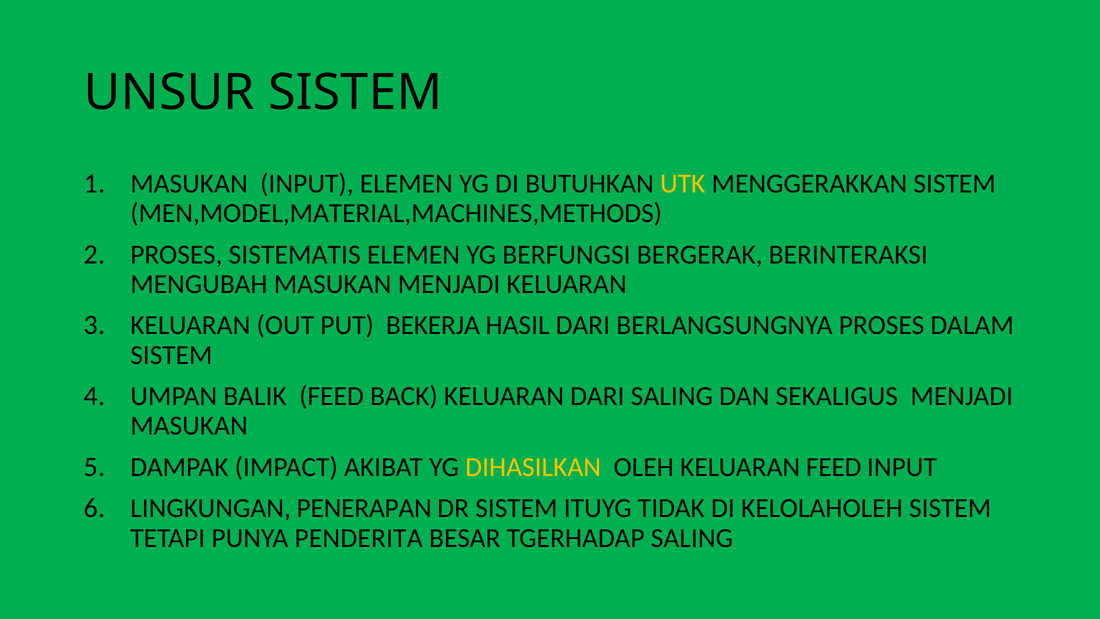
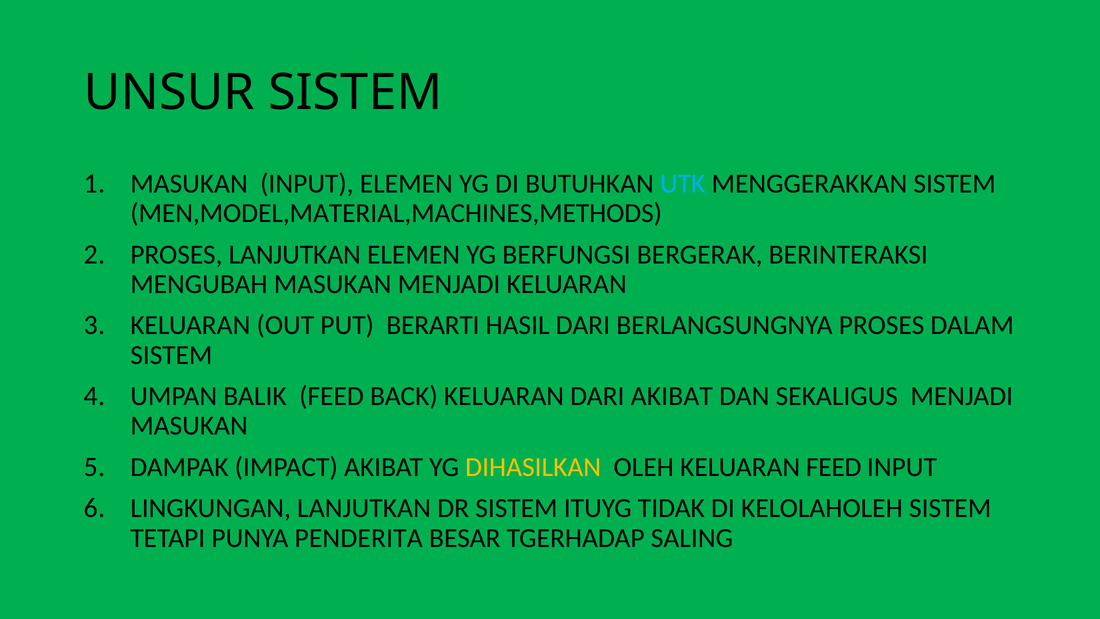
UTK colour: yellow -> light blue (683, 184)
PROSES SISTEMATIS: SISTEMATIS -> LANJUTKAN (295, 254)
BEKERJA: BEKERJA -> BERARTI (433, 325)
DARI SALING: SALING -> AKIBAT (672, 396)
LINGKUNGAN PENERAPAN: PENERAPAN -> LANJUTKAN (364, 508)
